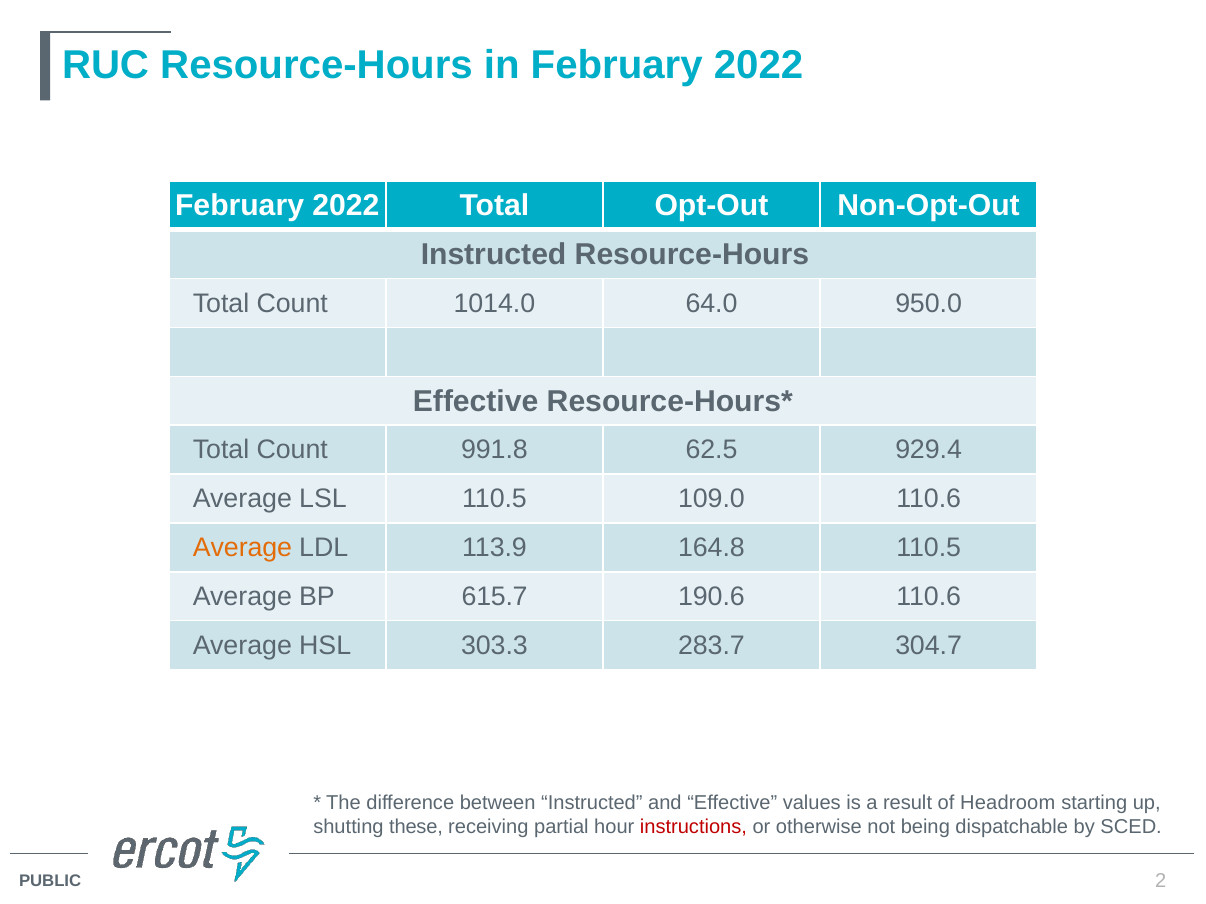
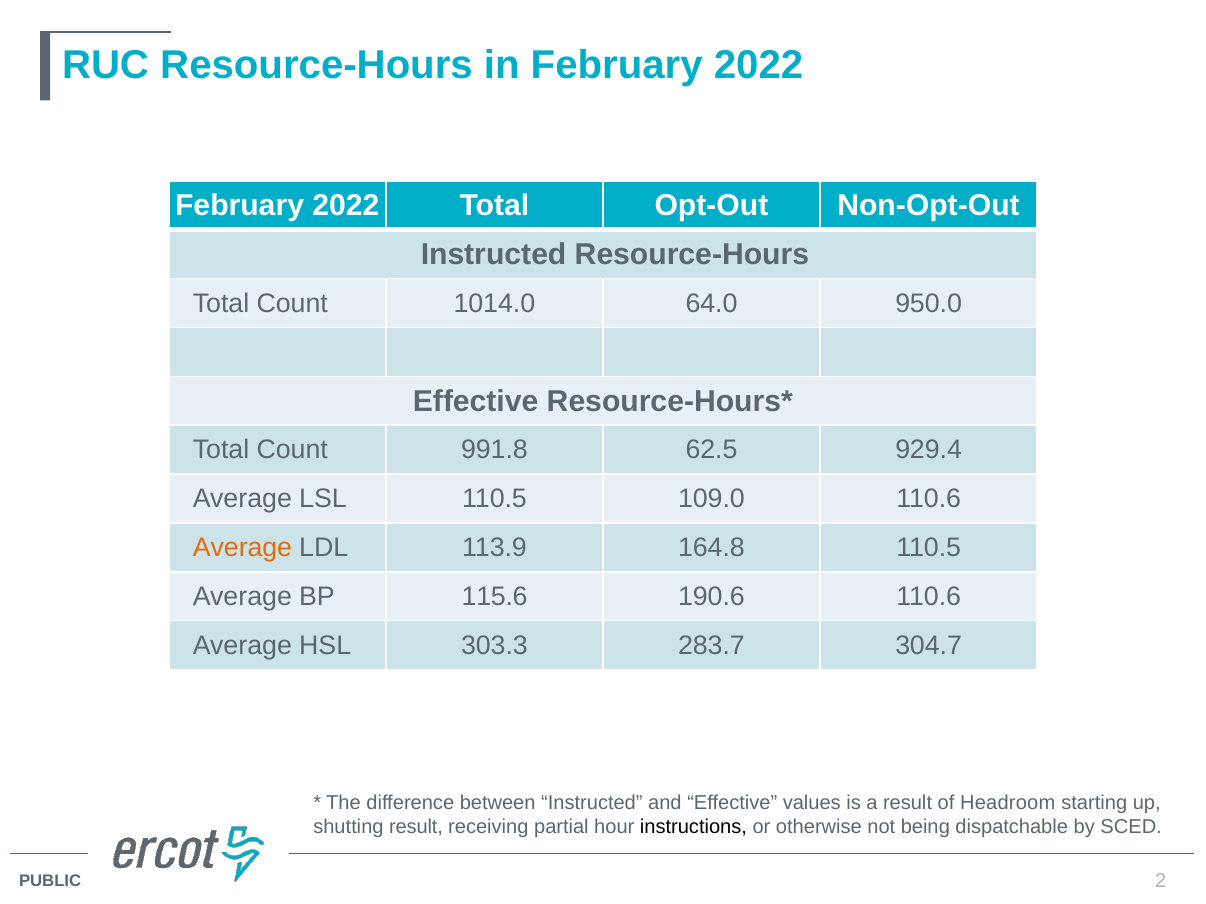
615.7: 615.7 -> 115.6 (495, 597)
shutting these: these -> result (416, 827)
instructions colour: red -> black (693, 827)
